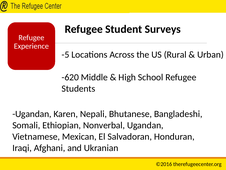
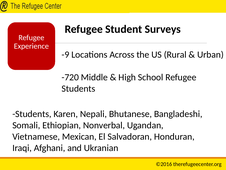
-5: -5 -> -9 (65, 54)
-620: -620 -> -720 (70, 77)
Ugandan: Ugandan -> Students (32, 114)
